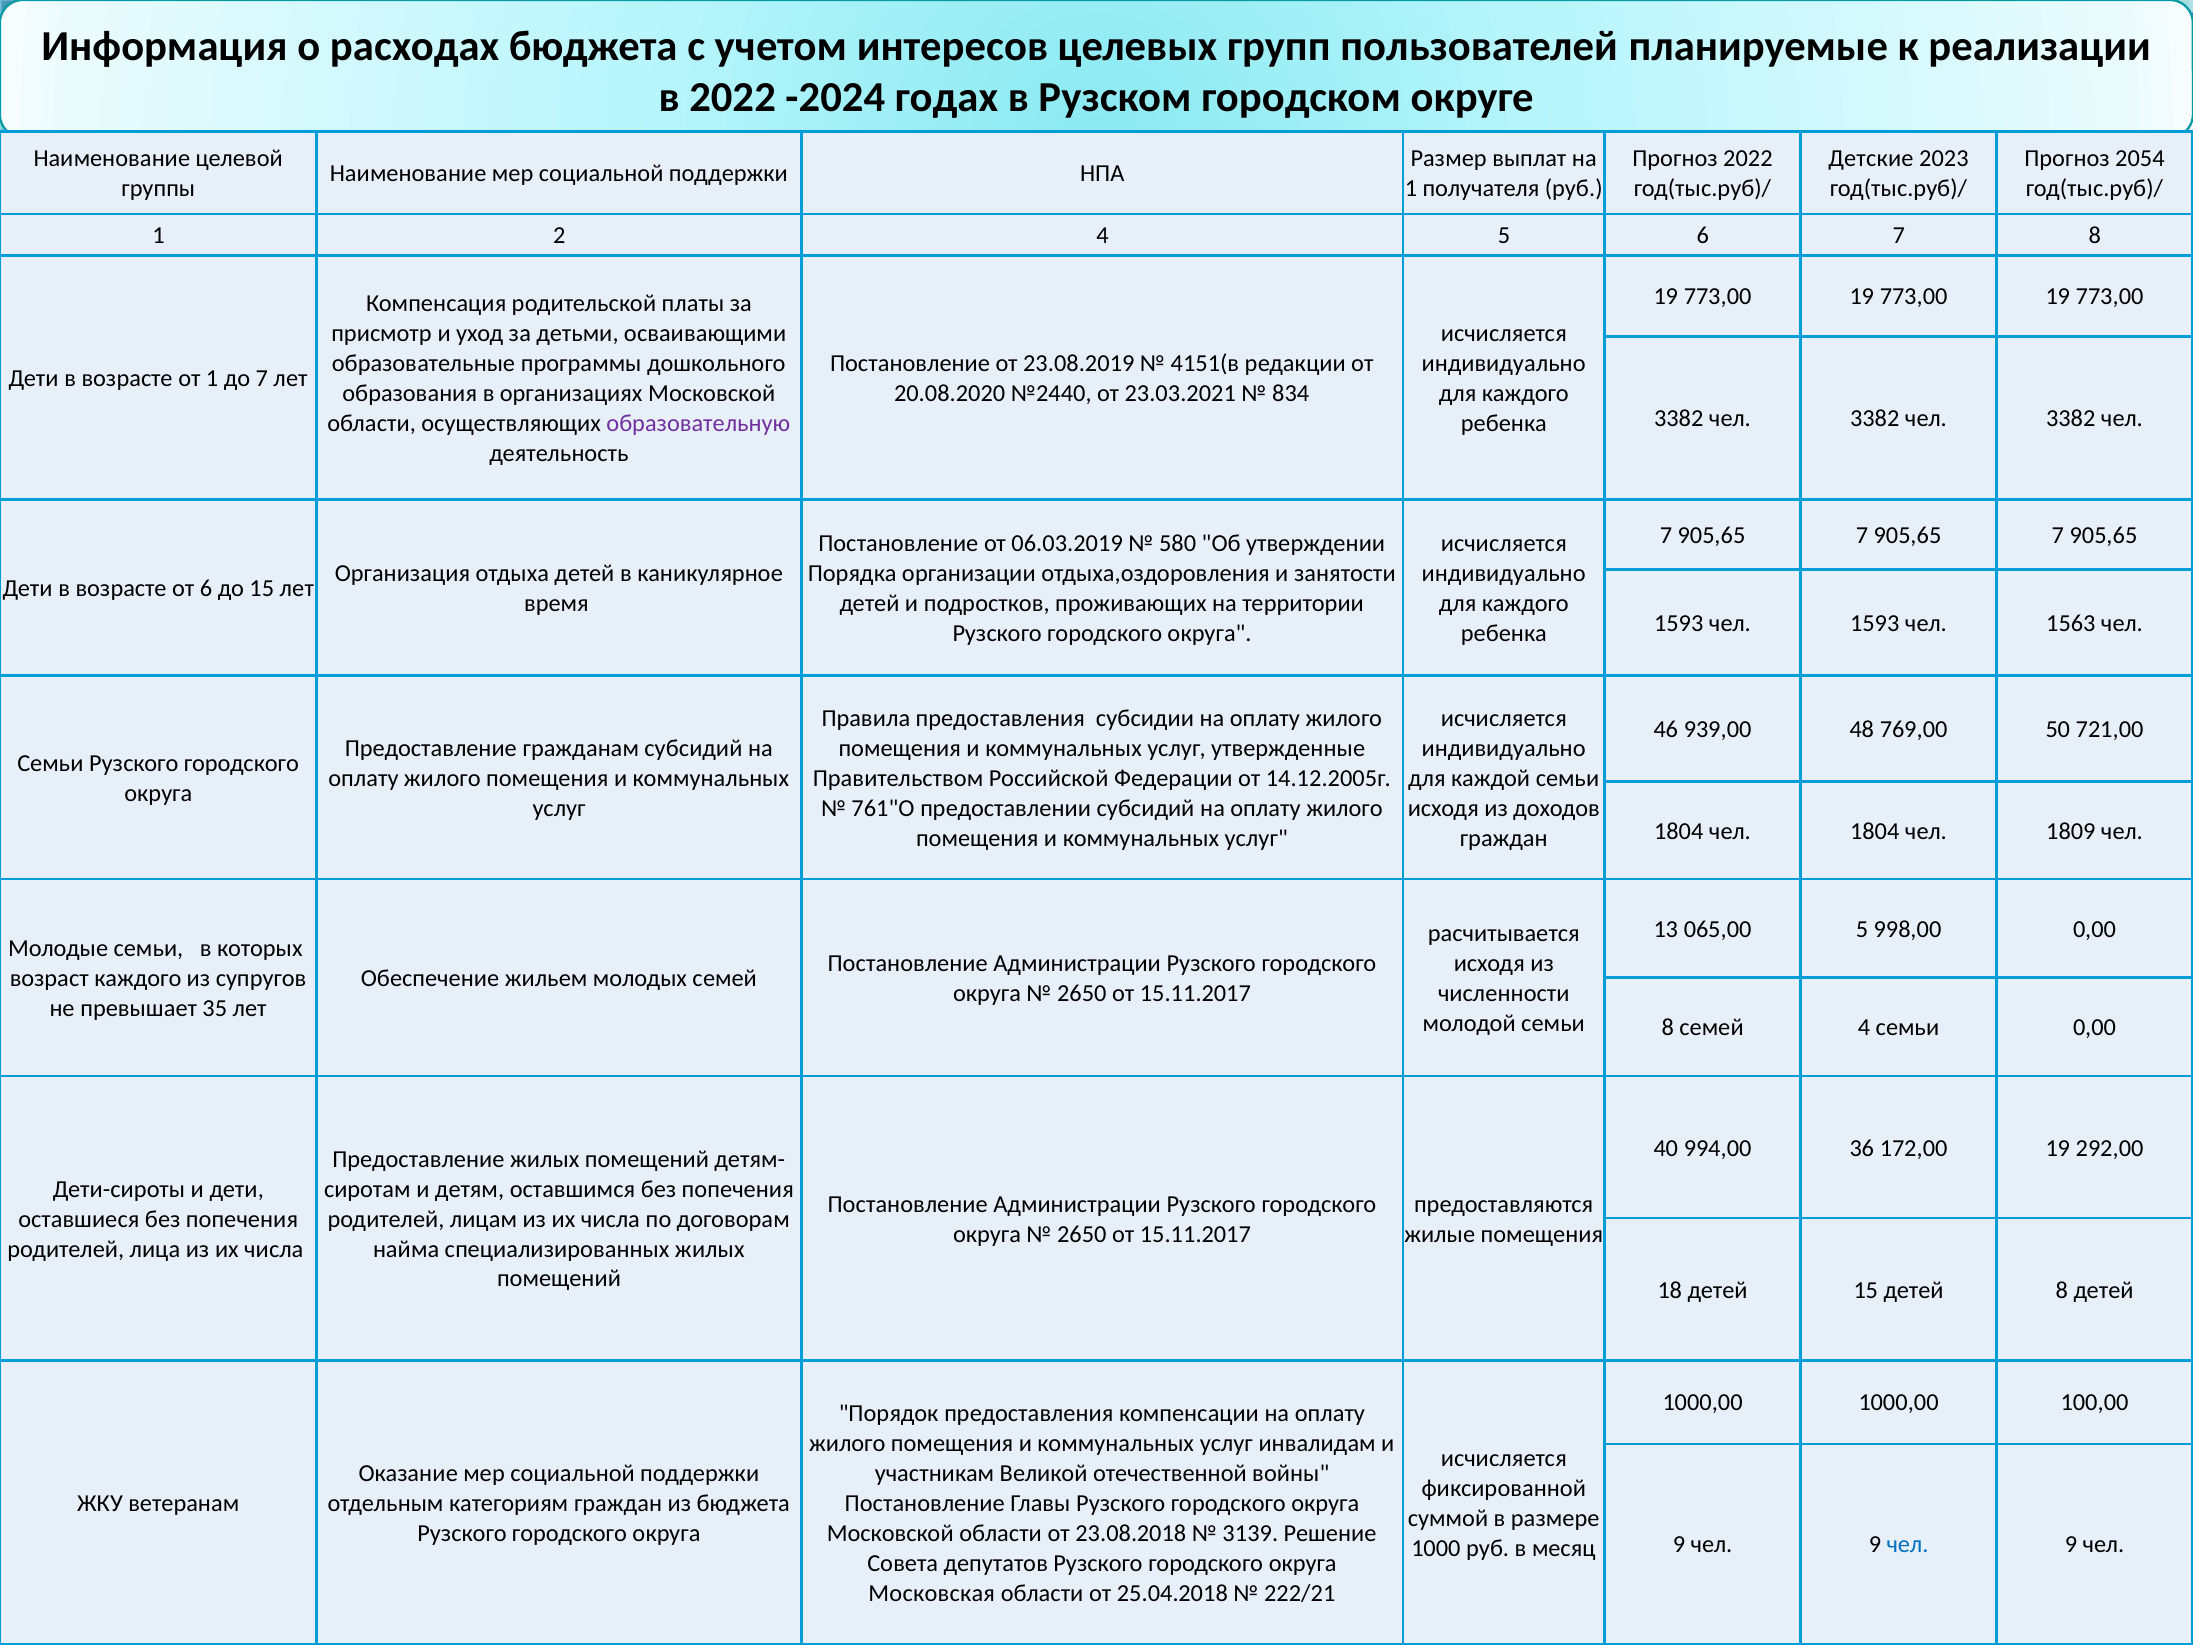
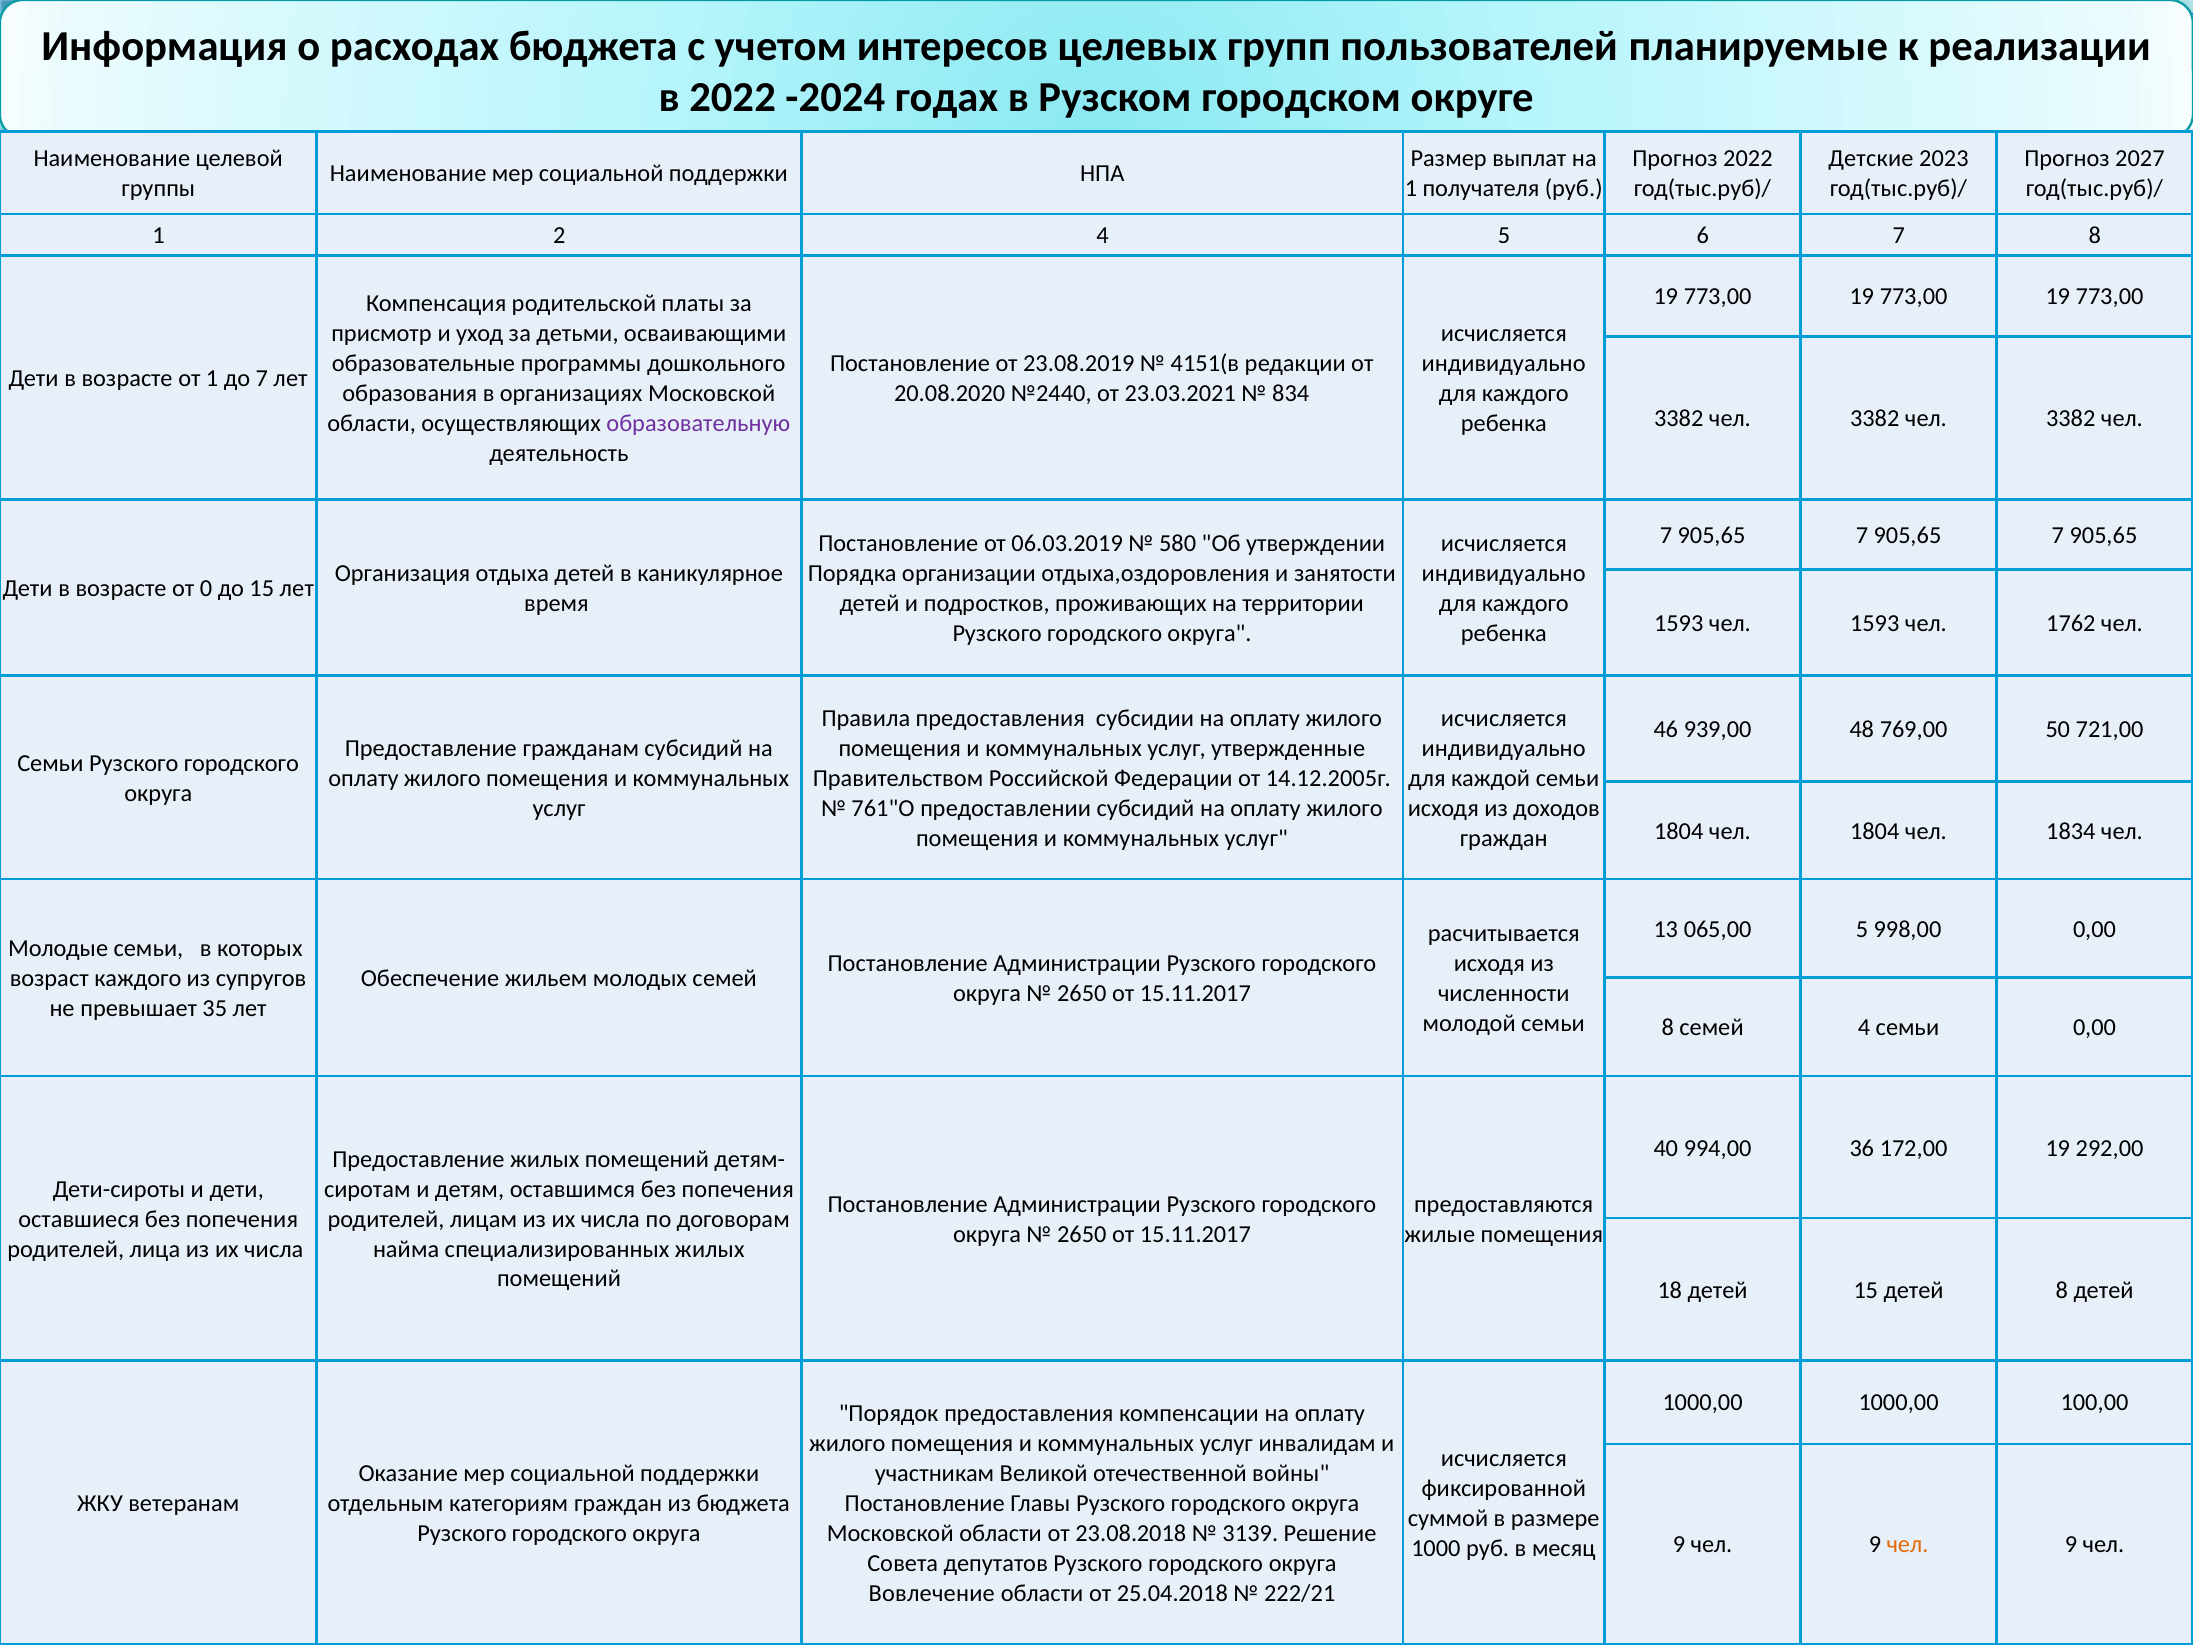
2054: 2054 -> 2027 (2140, 159)
от 6: 6 -> 0 (206, 588)
1563: 1563 -> 1762 (2071, 623)
1809: 1809 -> 1834 (2071, 831)
чел colour: blue -> orange (1908, 1545)
Московская: Московская -> Вовлечение (932, 1593)
